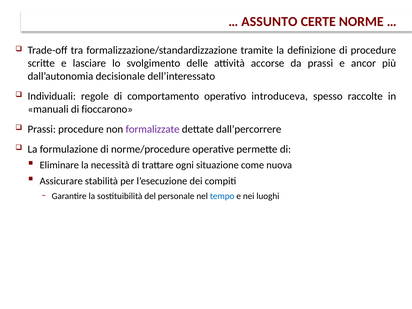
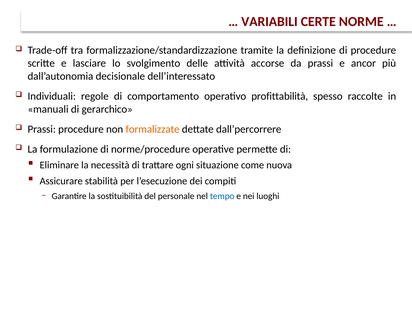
ASSUNTO: ASSUNTO -> VARIABILI (269, 22)
introduceva: introduceva -> profittabilità (280, 96)
fioccarono: fioccarono -> gerarchico (107, 109)
formalizzate colour: purple -> orange (153, 129)
